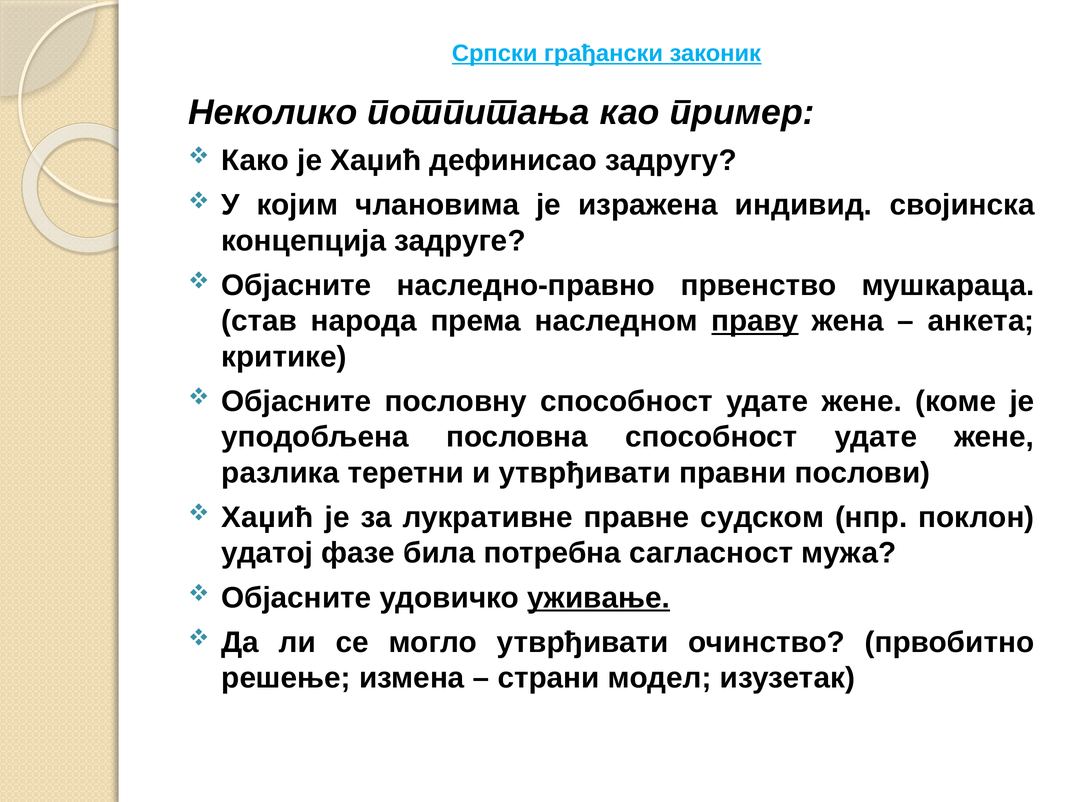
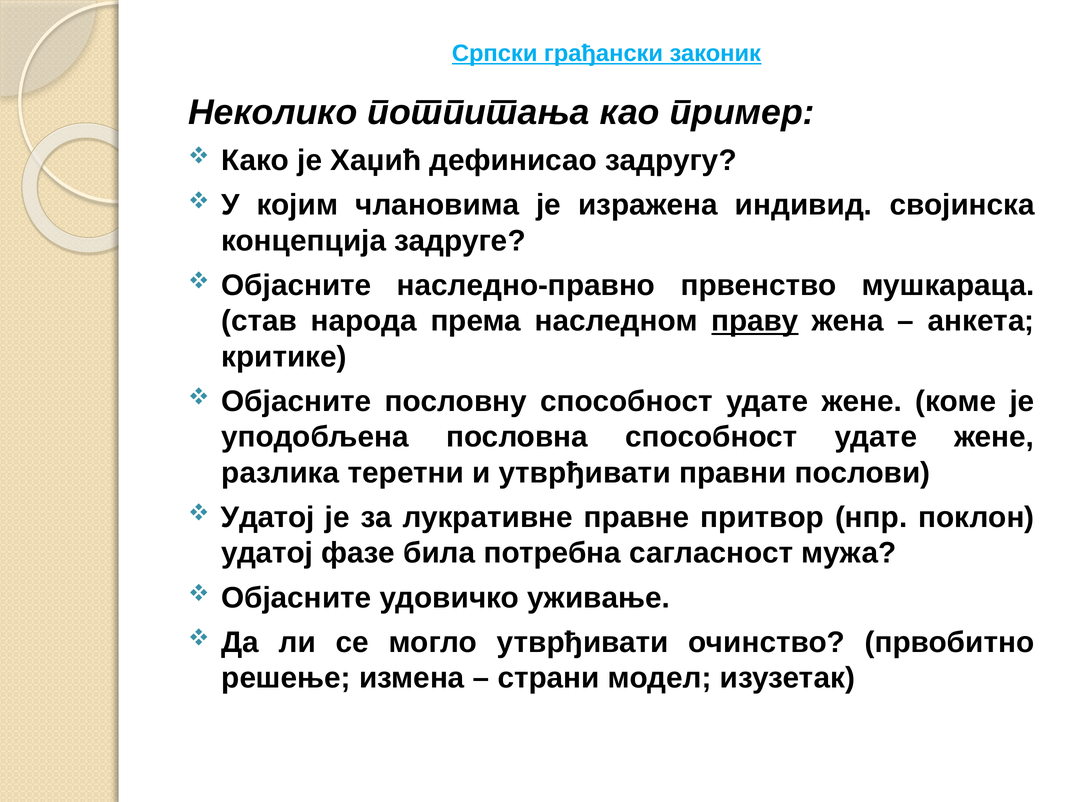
Хаџић: Хаџић -> Удатој (268, 518)
судском: судском -> притвор (762, 518)
уживање underline: present -> none (599, 598)
